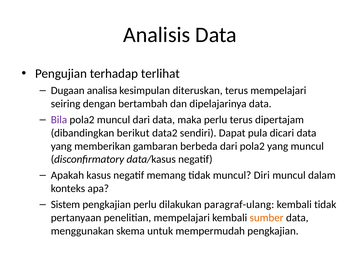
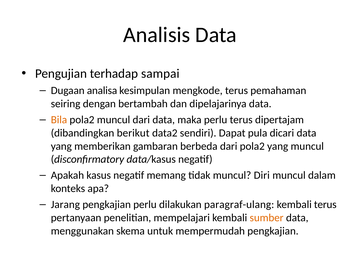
terlihat: terlihat -> sampai (160, 74)
diteruskan: diteruskan -> mengkode (198, 91)
terus mempelajari: mempelajari -> pemahaman (278, 91)
Bila colour: purple -> orange (59, 120)
Sistem: Sistem -> Jarang (65, 205)
kembali tidak: tidak -> terus (325, 205)
